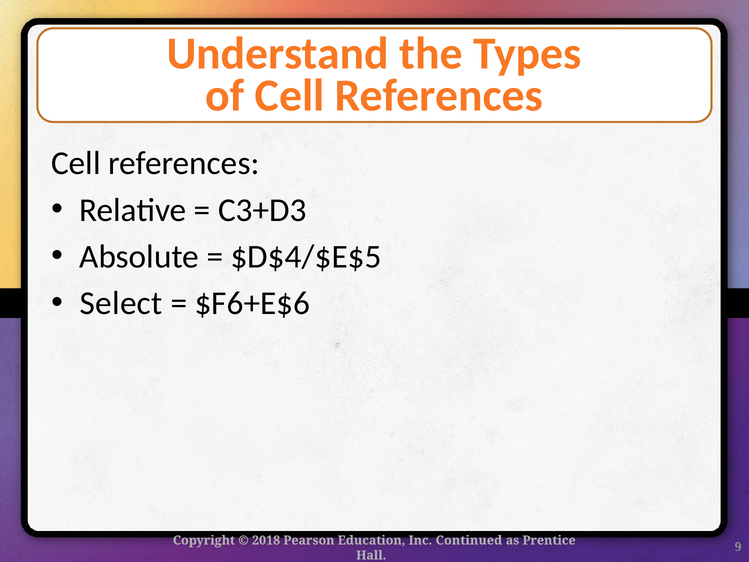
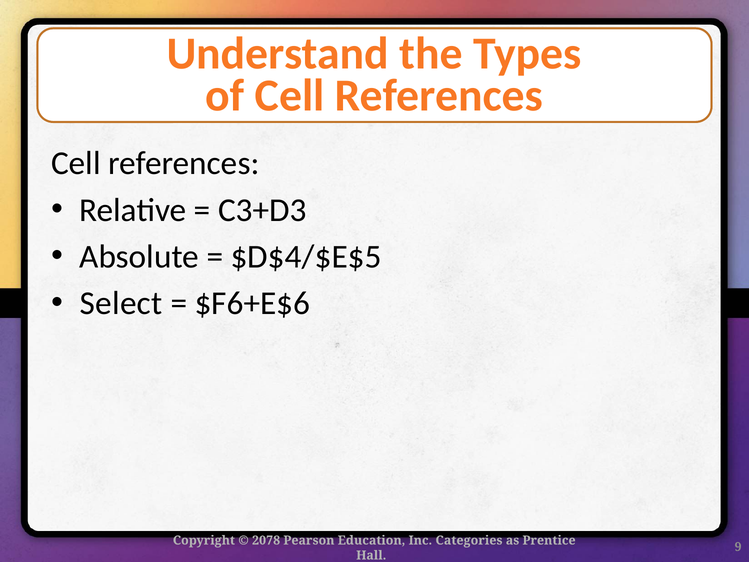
2018: 2018 -> 2078 (266, 540)
Continued: Continued -> Categories (469, 540)
